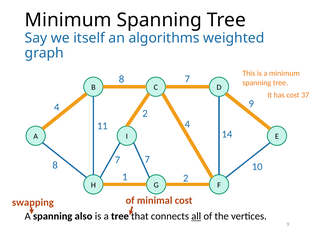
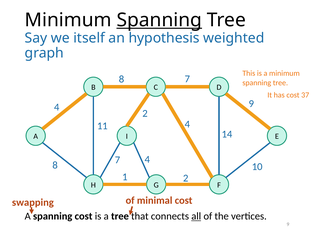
Spanning underline: none -> present (159, 20)
algorithms: algorithms -> hypothesis (164, 38)
7 7: 7 -> 4 (147, 160)
spanning also: also -> cost (84, 217)
